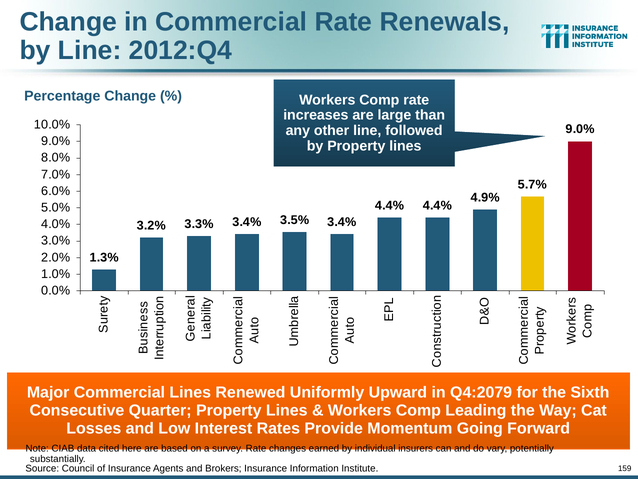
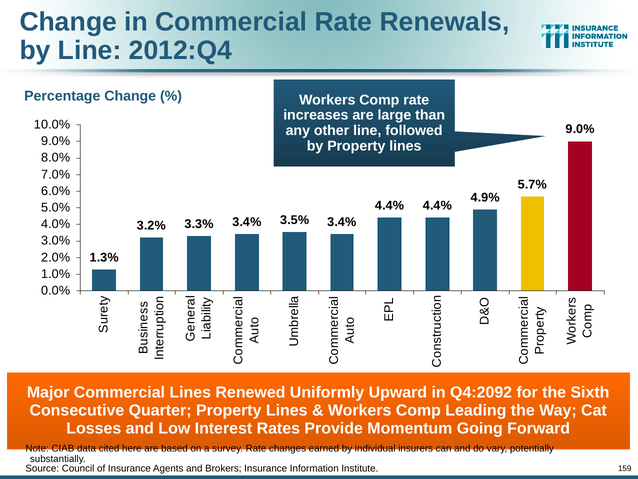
Q4:2079: Q4:2079 -> Q4:2092 (481, 392)
